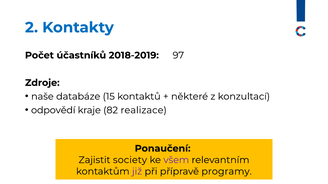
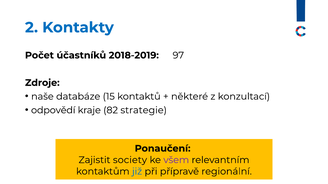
realizace: realizace -> strategie (144, 110)
již colour: purple -> blue (137, 172)
programy: programy -> regionální (227, 172)
